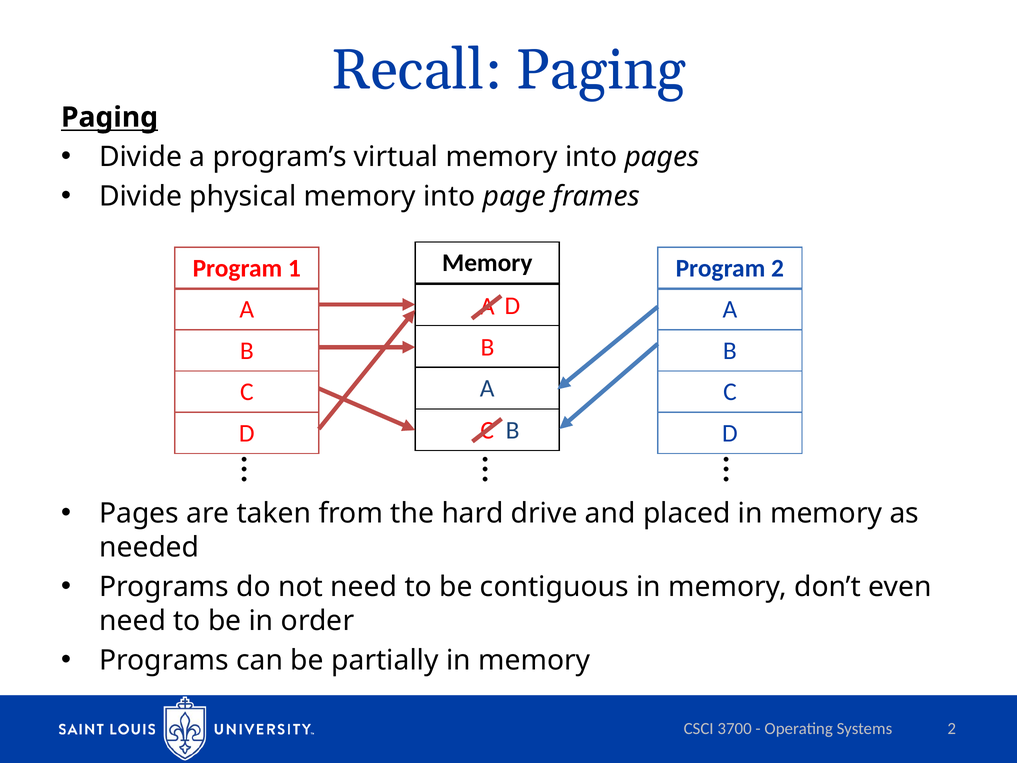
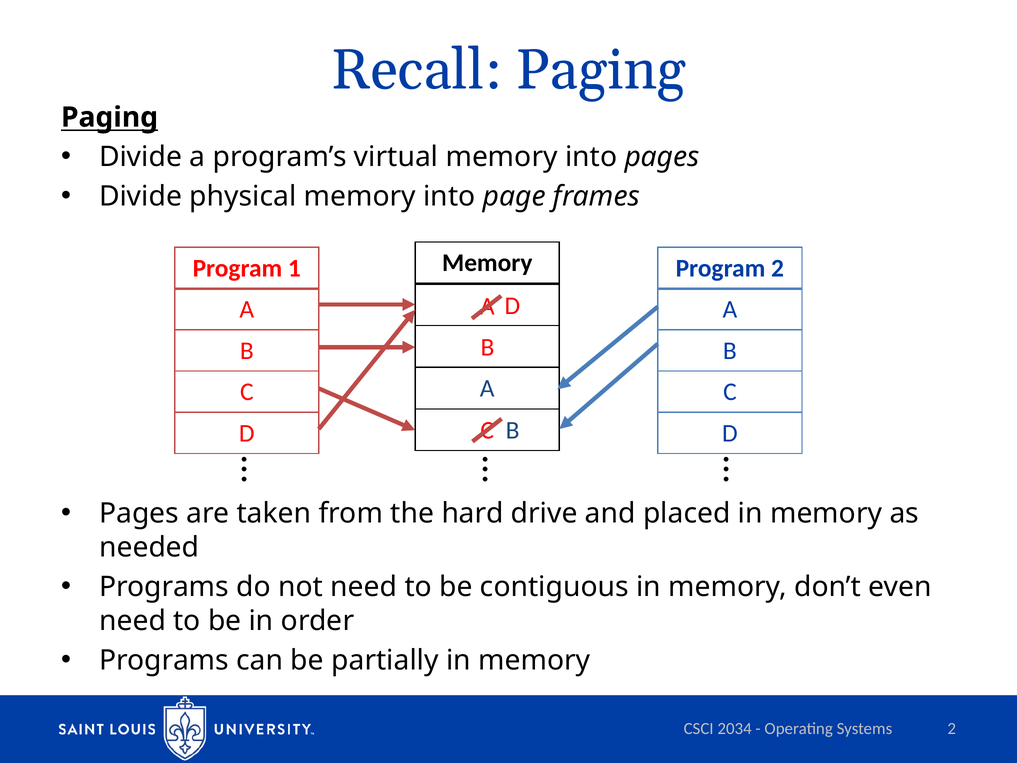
3700: 3700 -> 2034 (735, 728)
